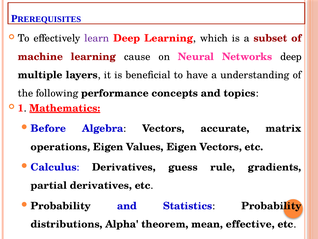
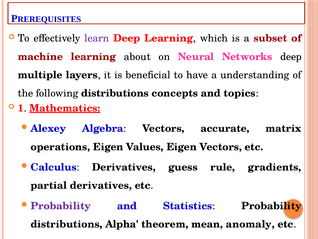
cause: cause -> about (137, 57)
following performance: performance -> distributions (115, 93)
Before: Before -> Alexey (48, 128)
Probability colour: black -> purple (61, 206)
effective: effective -> anomaly (250, 224)
